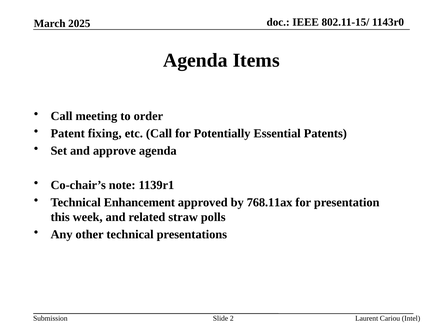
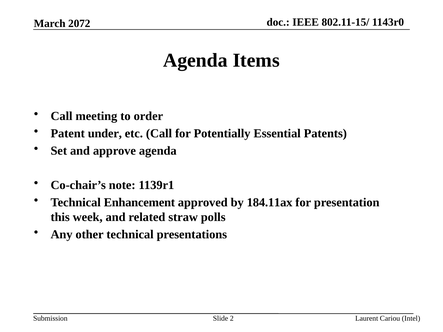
2025: 2025 -> 2072 (79, 24)
fixing: fixing -> under (105, 134)
768.11ax: 768.11ax -> 184.11ax (270, 202)
